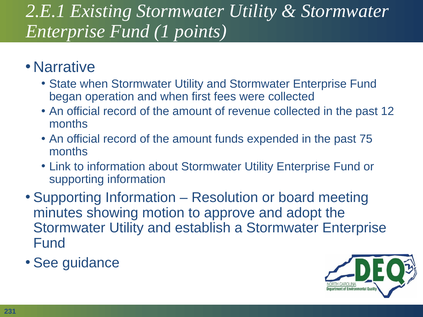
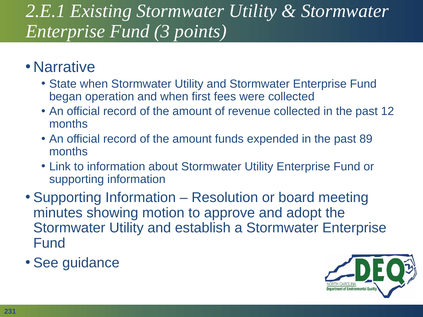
1: 1 -> 3 (162, 31)
75: 75 -> 89 (366, 139)
